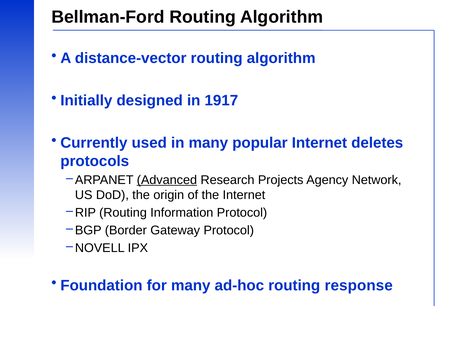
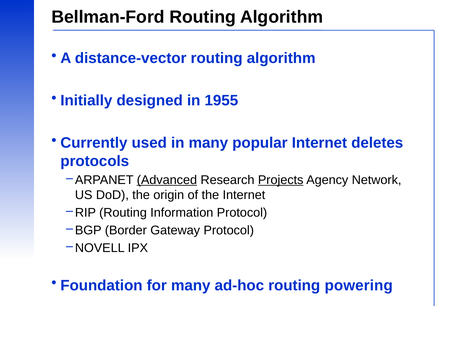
1917: 1917 -> 1955 (221, 101)
Projects underline: none -> present (281, 180)
response: response -> powering (359, 285)
